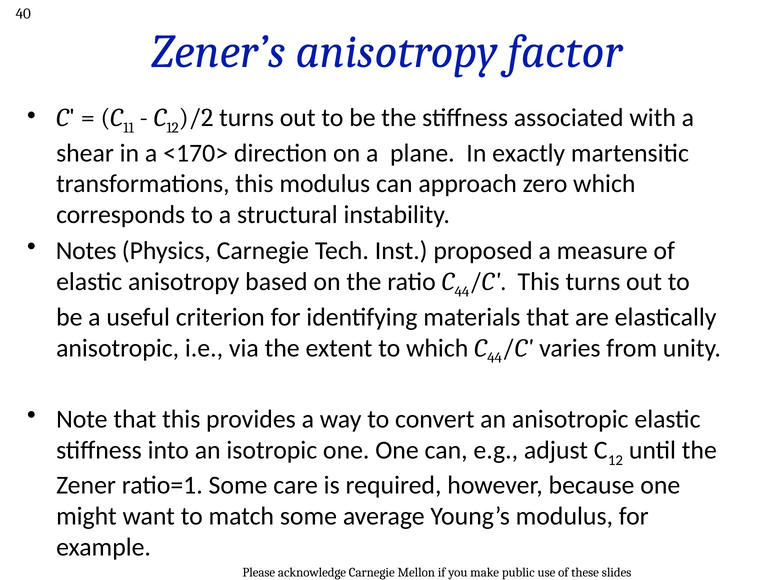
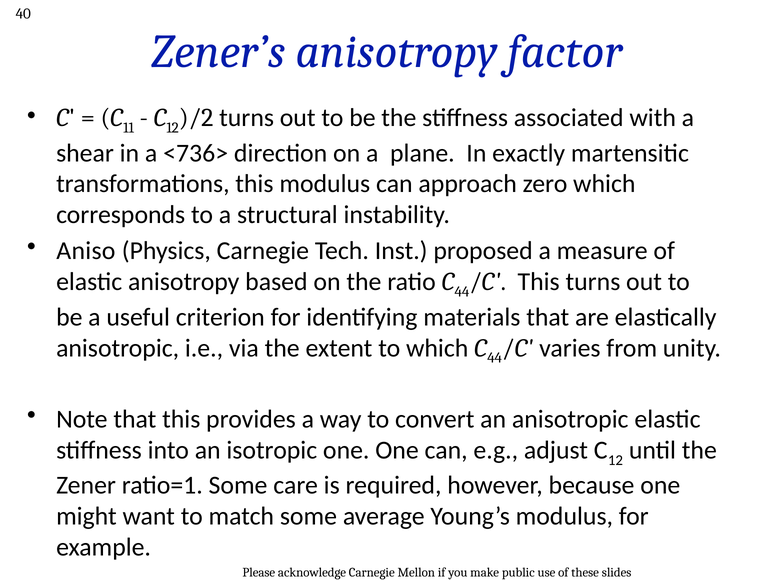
<170>: <170> -> <736> (196, 153)
Notes: Notes -> Aniso (86, 251)
